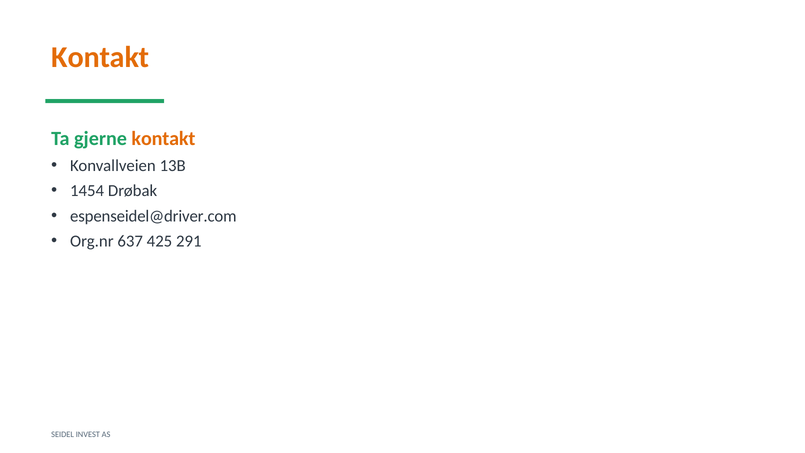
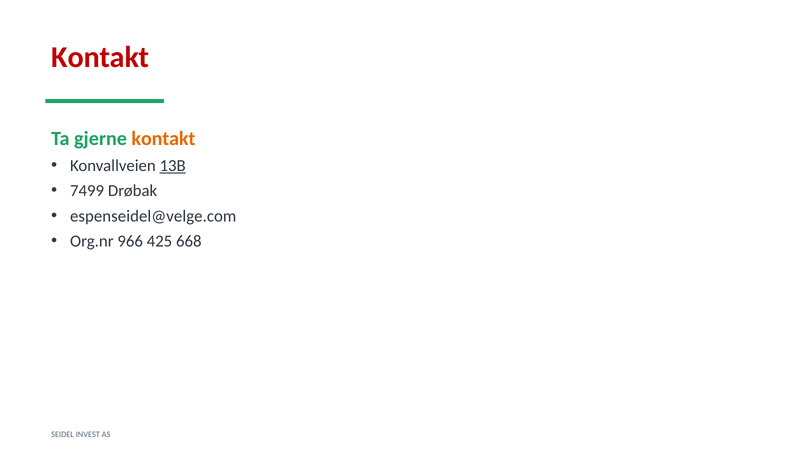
Kontakt colour: orange -> red (100, 57)
13B underline: none -> present (173, 166)
1454: 1454 -> 7499 (87, 191)
espenseidel@driver.com: espenseidel@driver.com -> espenseidel@velge.com (153, 216)
637: 637 -> 966 (130, 241)
291: 291 -> 668 (189, 241)
